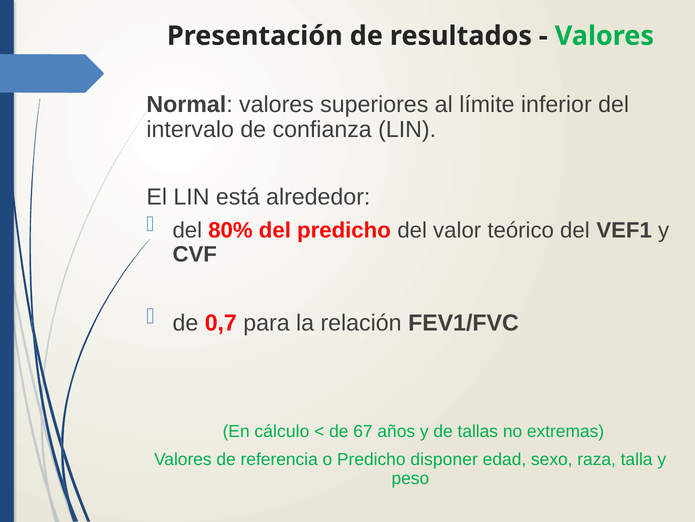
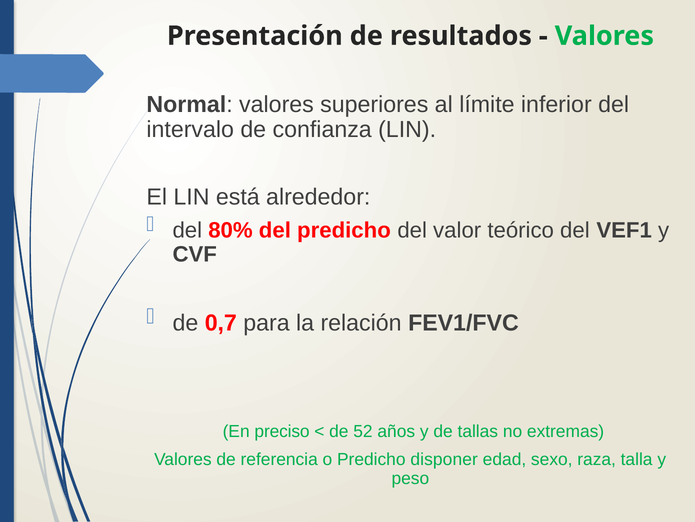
cálculo: cálculo -> preciso (282, 431)
67: 67 -> 52 (363, 431)
